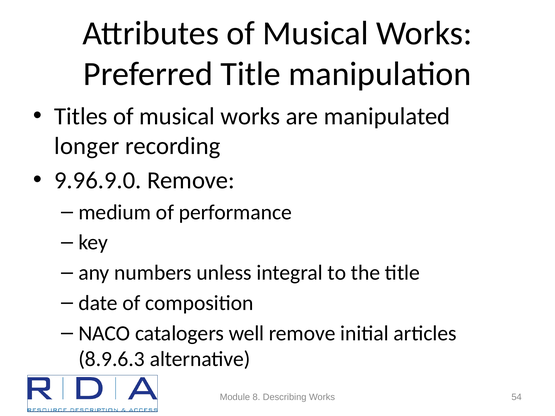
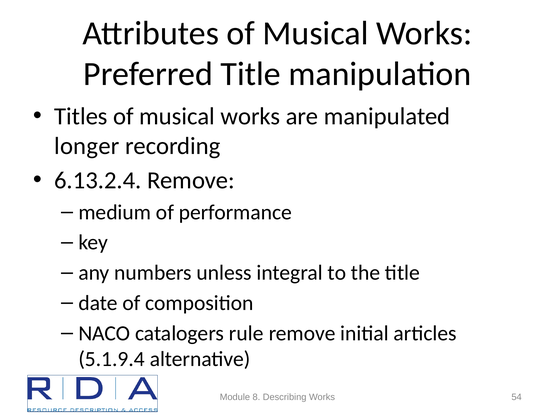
9.96.9.0: 9.96.9.0 -> 6.13.2.4 (98, 181)
well: well -> rule (246, 333)
8.9.6.3: 8.9.6.3 -> 5.1.9.4 (112, 359)
